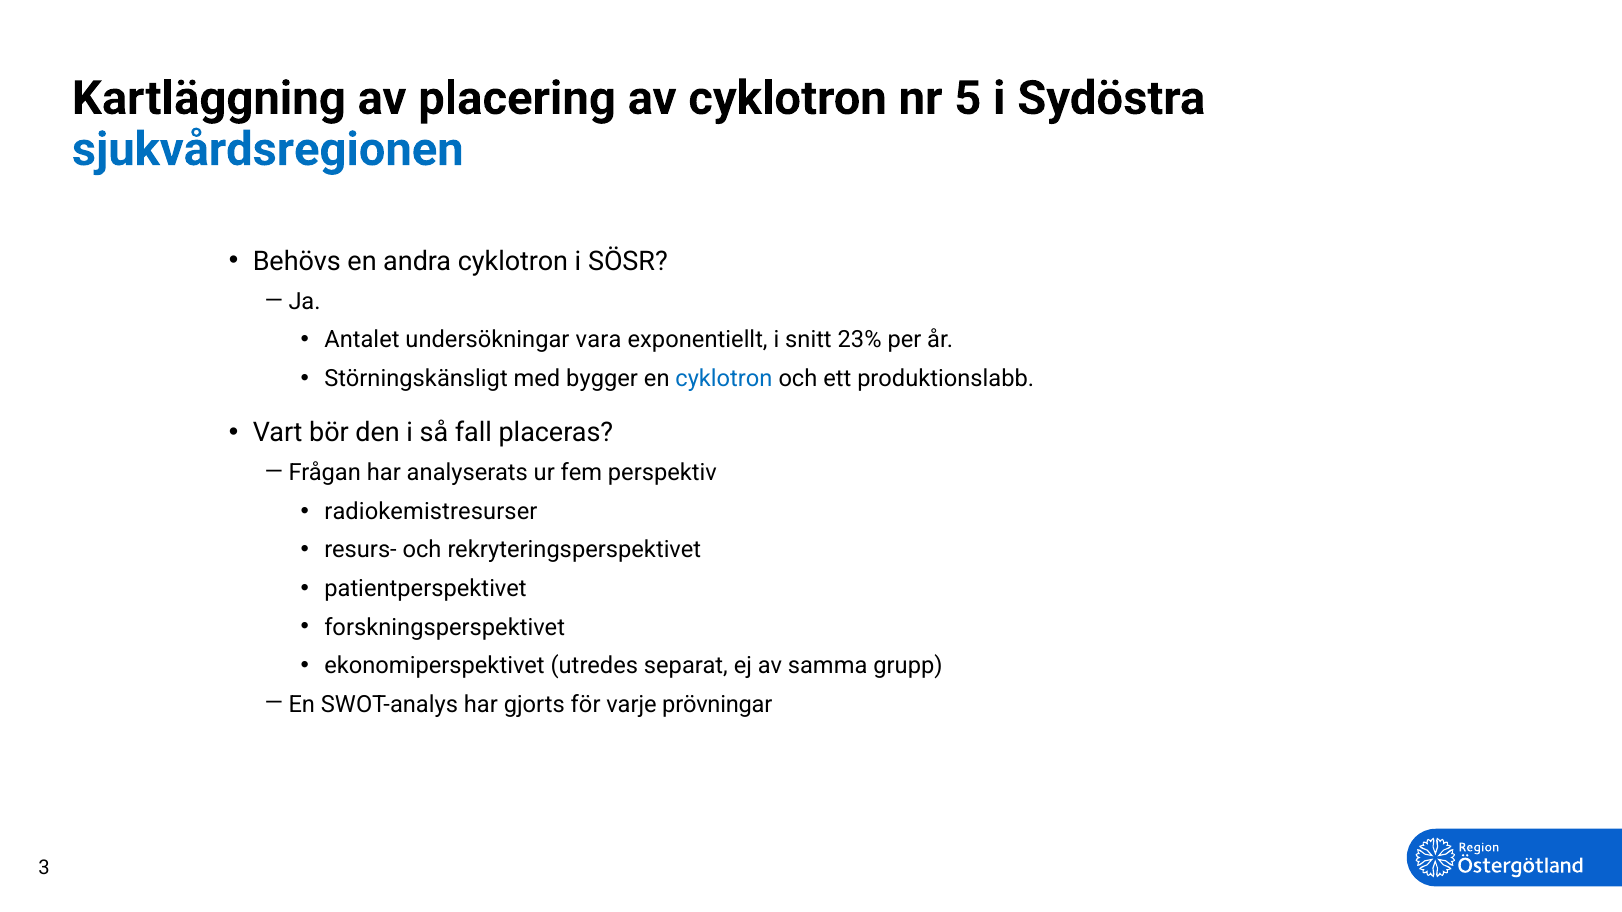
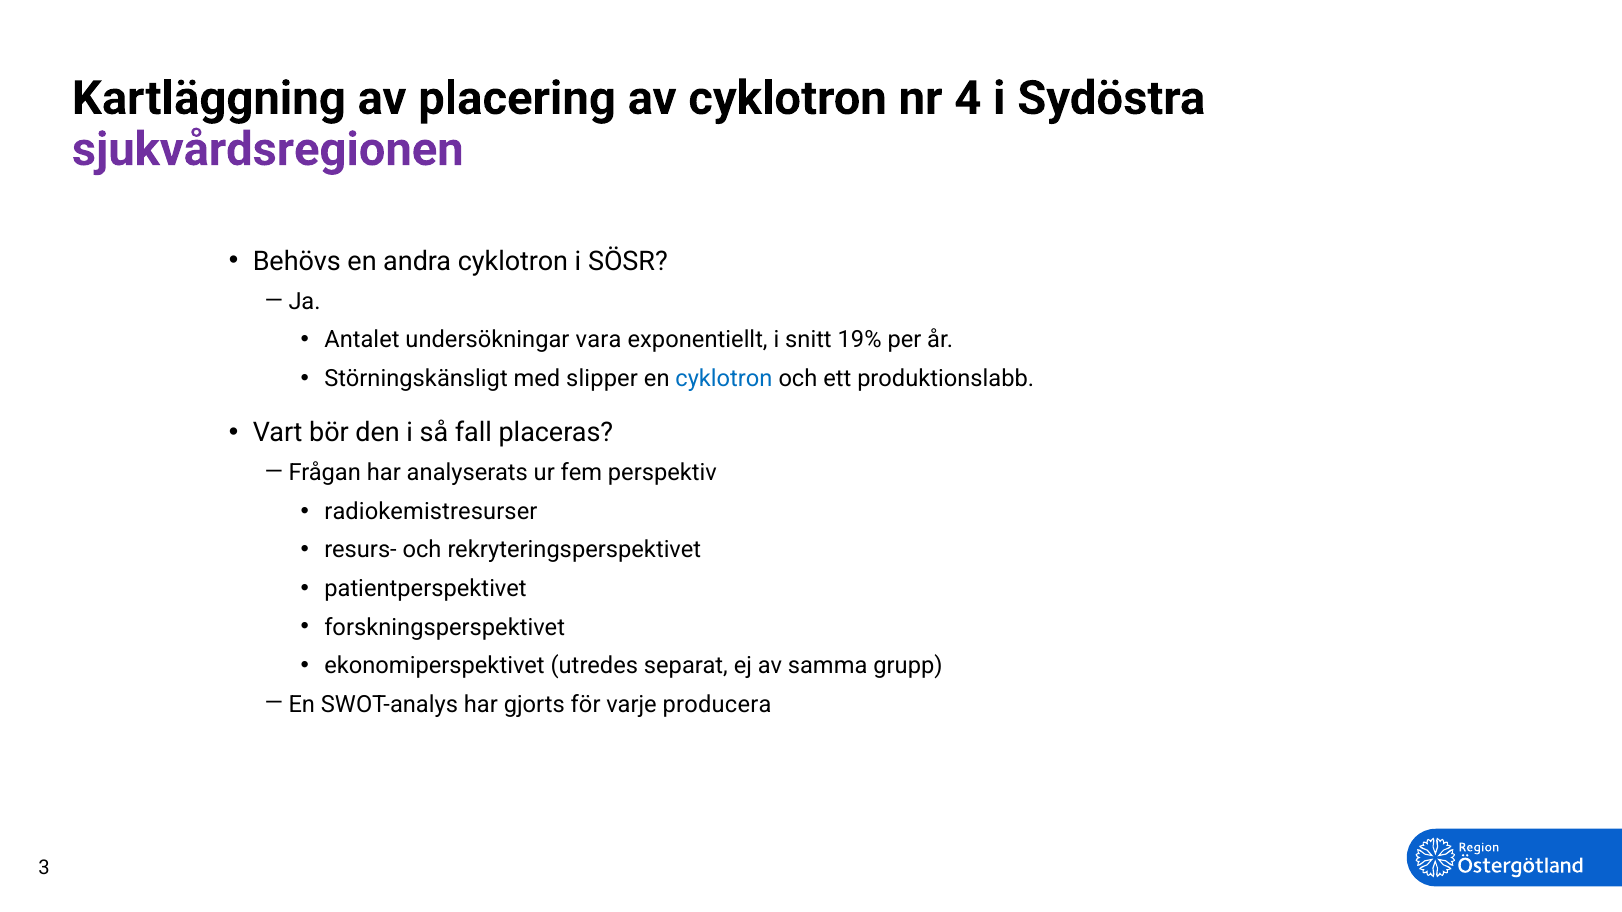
5: 5 -> 4 (968, 98)
sjukvårdsregionen colour: blue -> purple (268, 150)
23%: 23% -> 19% (860, 340)
bygger: bygger -> slipper (602, 379)
prövningar: prövningar -> producera (717, 705)
